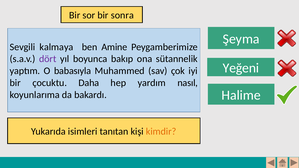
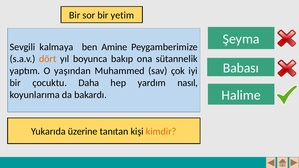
sonra: sonra -> yetim (122, 15)
dört colour: purple -> orange (48, 59)
Yeğeni: Yeğeni -> Babası (241, 68)
babasıyla: babasıyla -> yaşından (72, 71)
isimleri: isimleri -> üzerine (83, 132)
